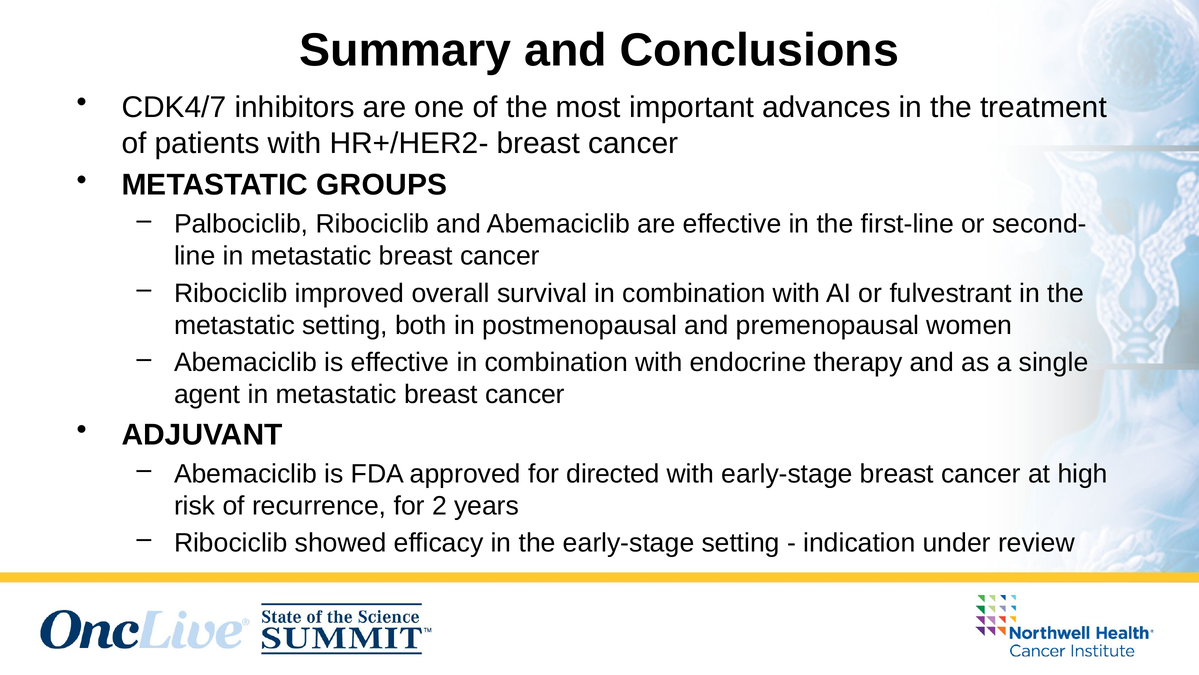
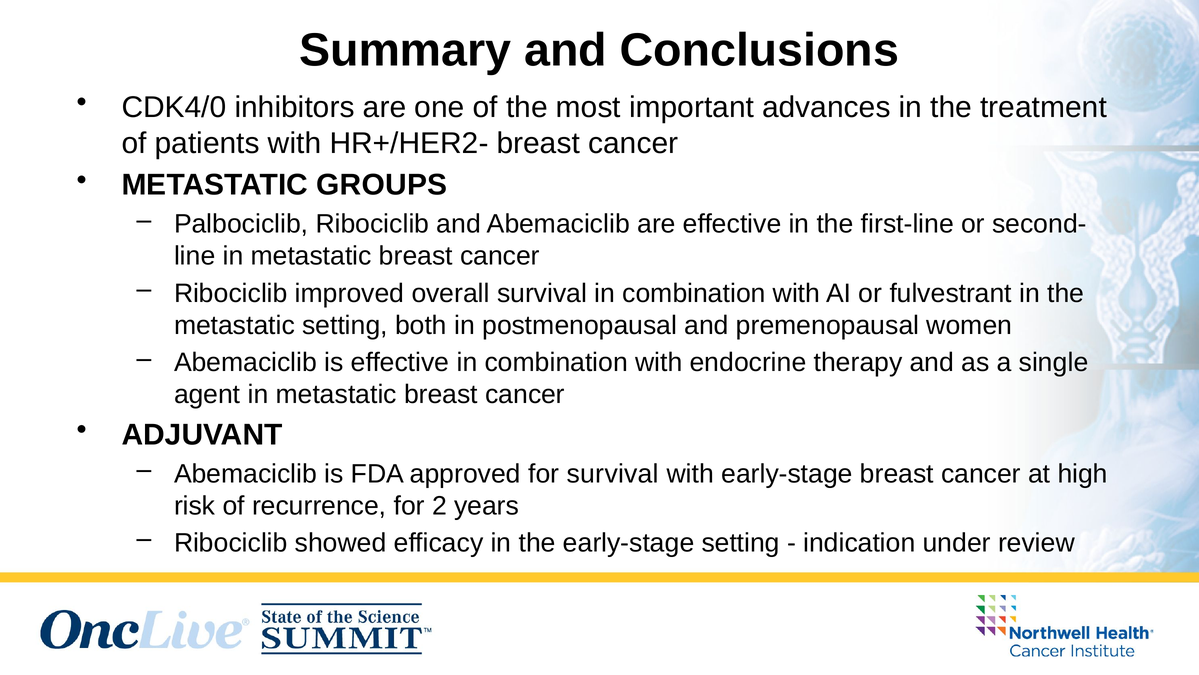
CDK4/7: CDK4/7 -> CDK4/0 (174, 107)
for directed: directed -> survival (613, 474)
